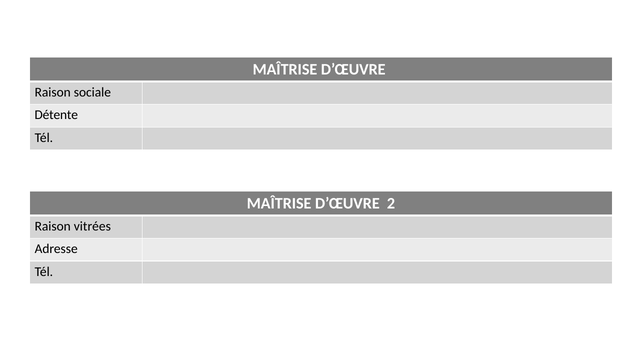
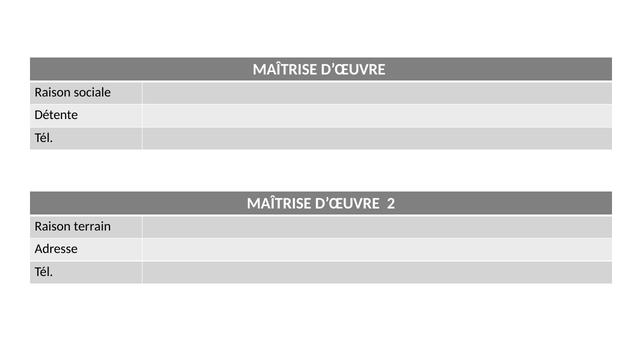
vitrées: vitrées -> terrain (92, 226)
